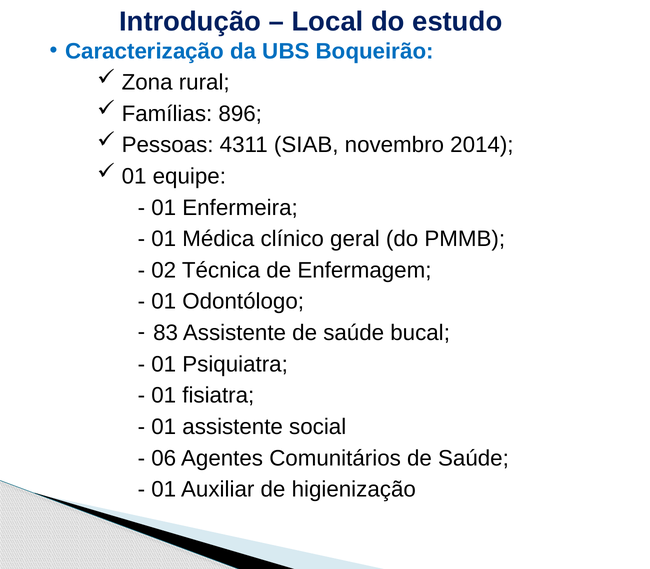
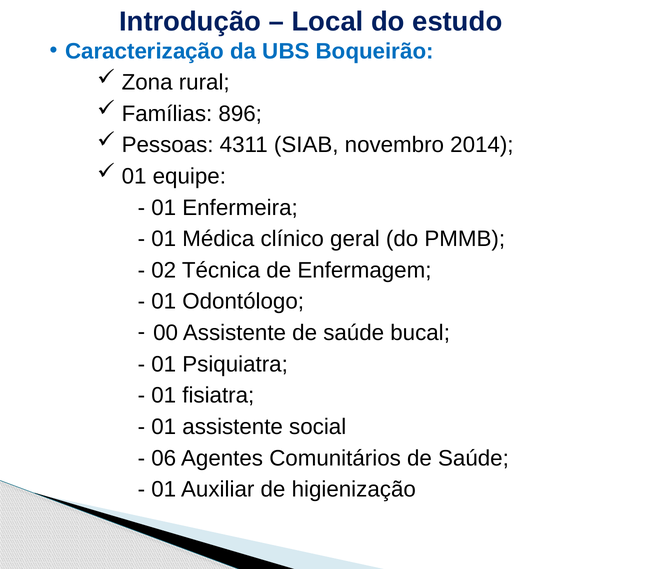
83: 83 -> 00 (166, 333)
